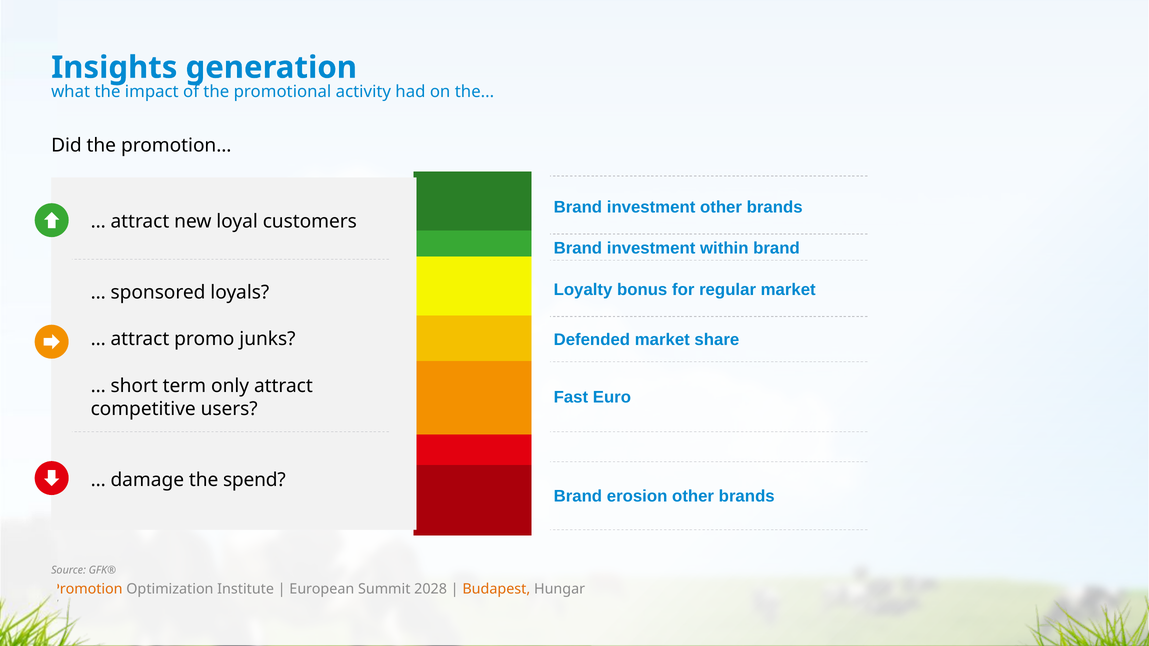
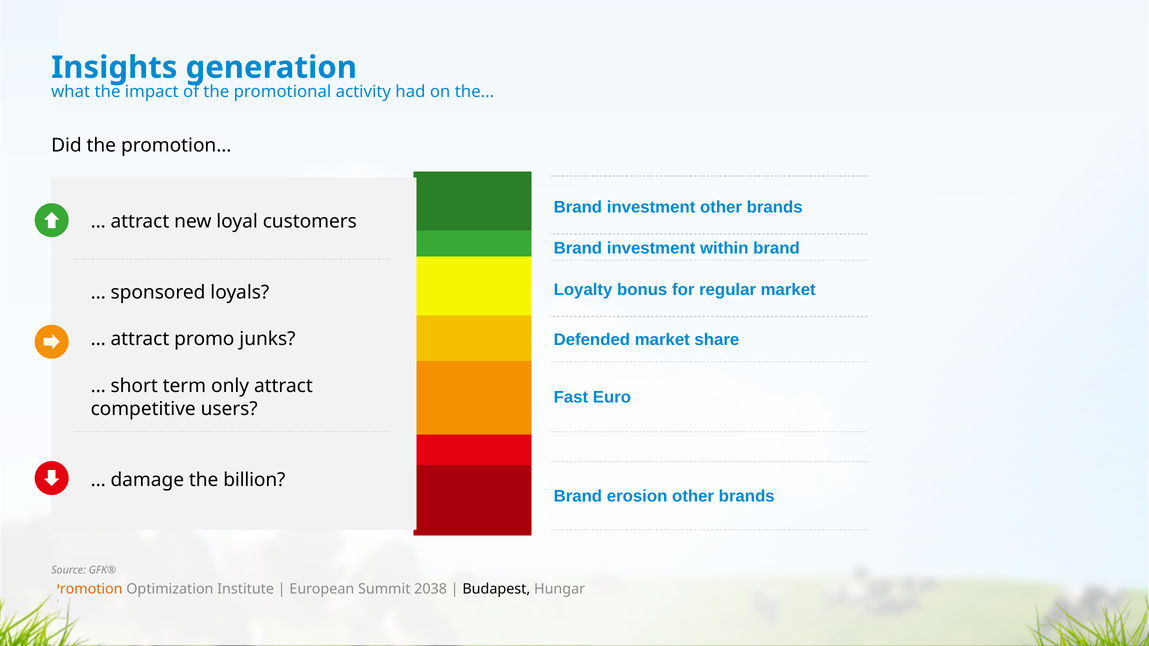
spend: spend -> billion (254, 480)
2028: 2028 -> 2038 (431, 589)
Budapest colour: orange -> black (496, 589)
